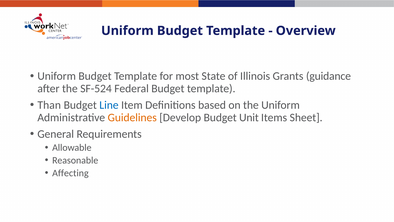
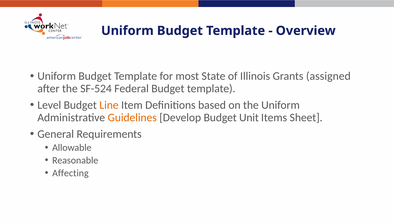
guidance: guidance -> assigned (328, 76)
Than: Than -> Level (49, 105)
Line colour: blue -> orange (109, 105)
